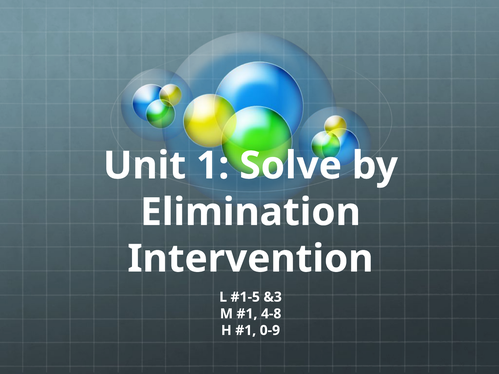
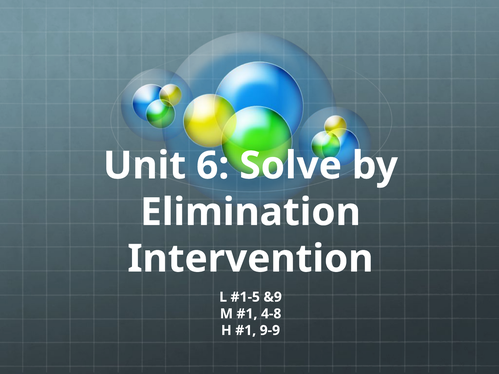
1: 1 -> 6 (213, 166)
&3: &3 -> &9 (273, 297)
0-9: 0-9 -> 9-9 (270, 331)
